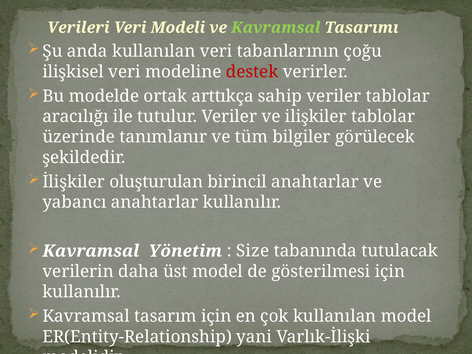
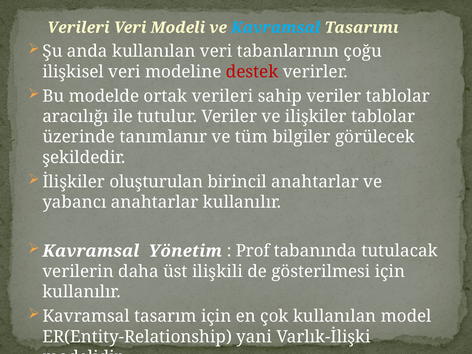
Kavramsal colour: light green -> light blue (276, 28)
ortak arttıkça: arttıkça -> verileri (222, 96)
Size: Size -> Prof (253, 251)
üst model: model -> ilişkili (217, 271)
